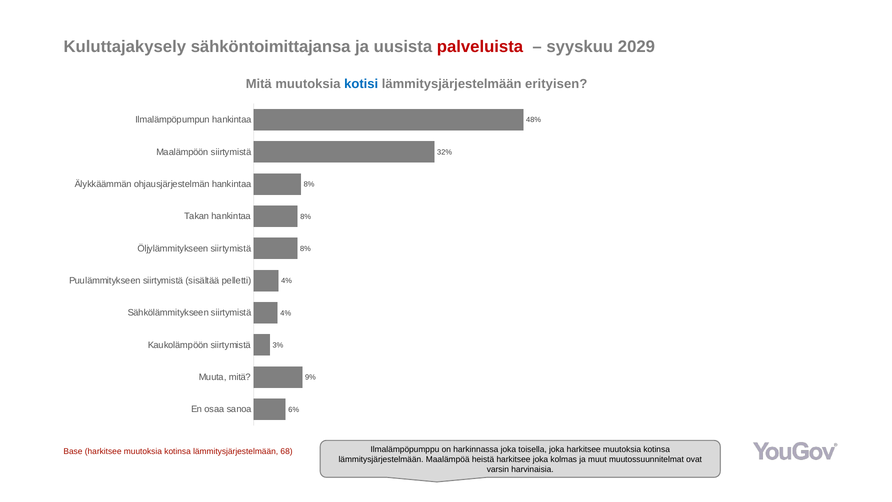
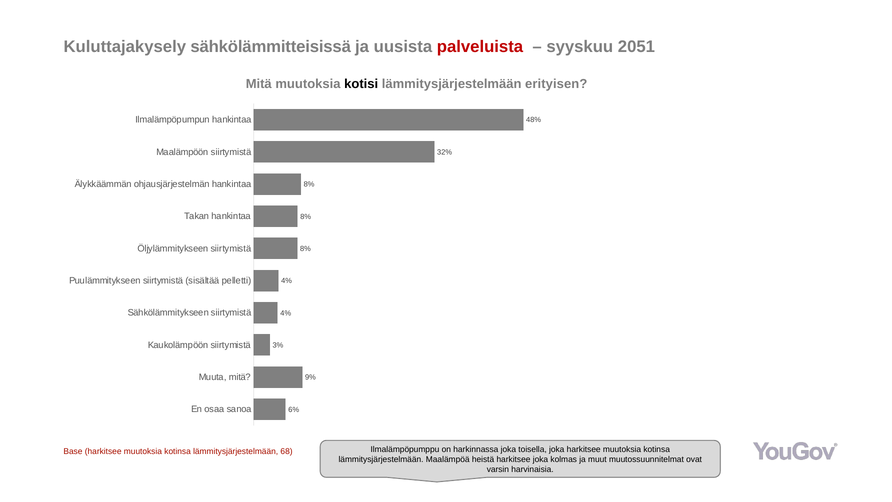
sähköntoimittajansa: sähköntoimittajansa -> sähkölämmitteisissä (271, 47)
2029: 2029 -> 2051 (636, 47)
kotisi colour: blue -> black (361, 84)
